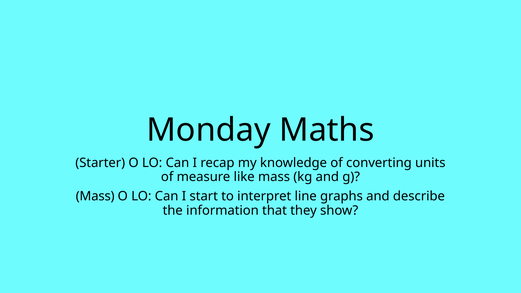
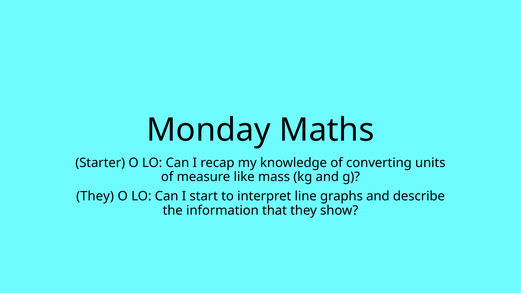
Mass: Mass -> They (95, 196)
